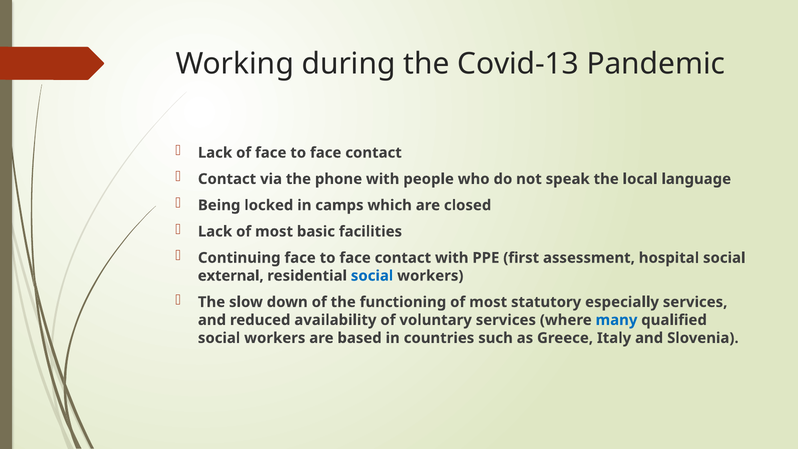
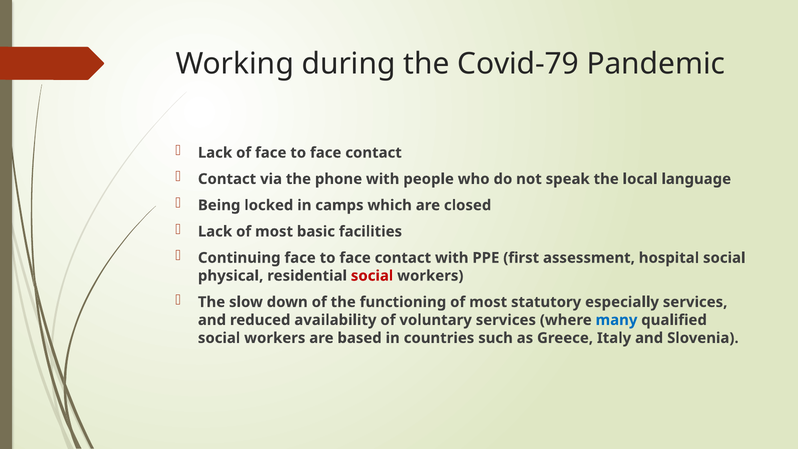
Covid-13: Covid-13 -> Covid-79 (518, 64)
external: external -> physical (231, 276)
social colour: blue -> red (372, 276)
